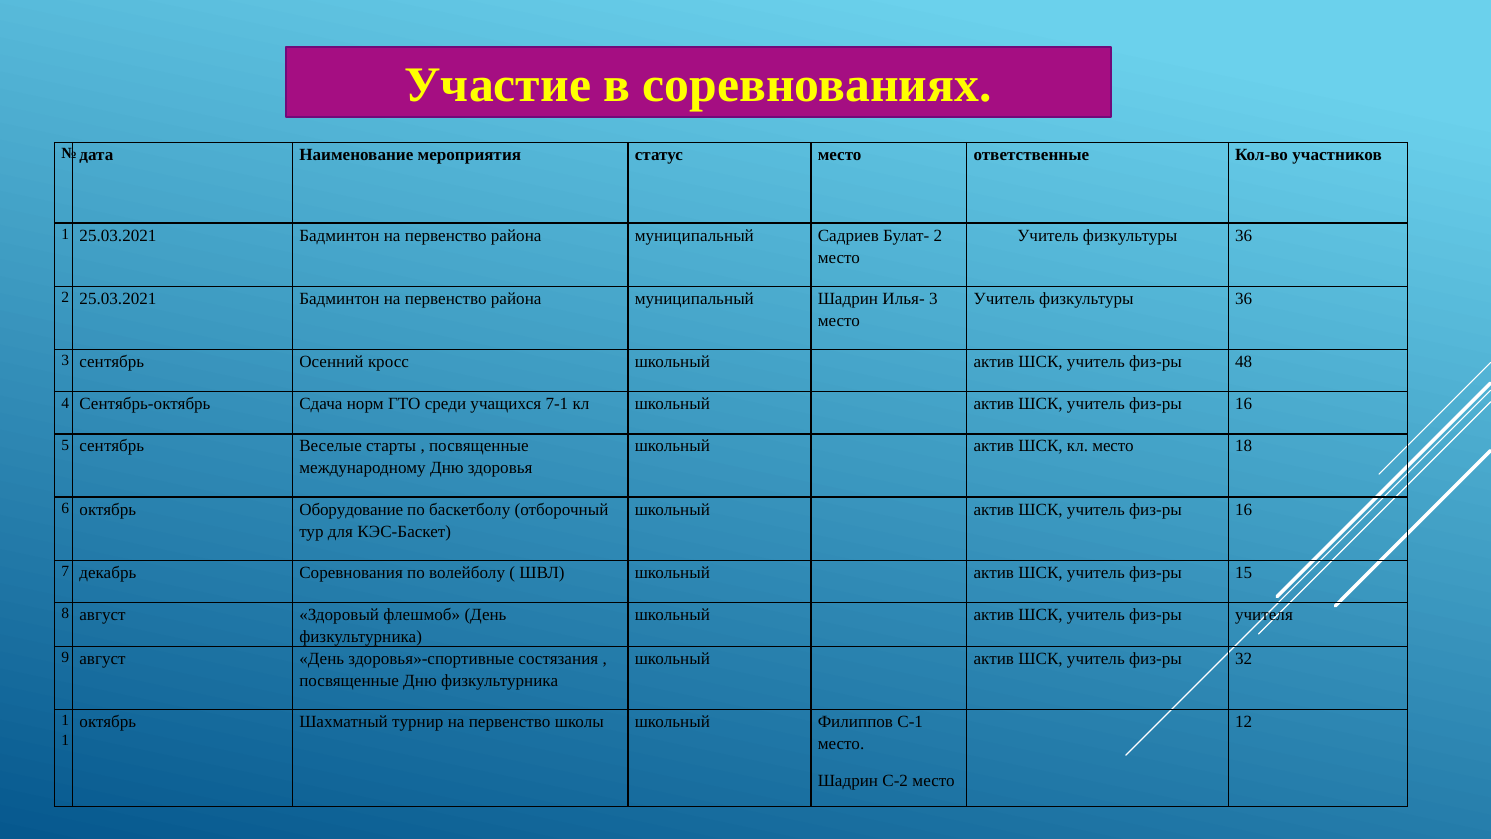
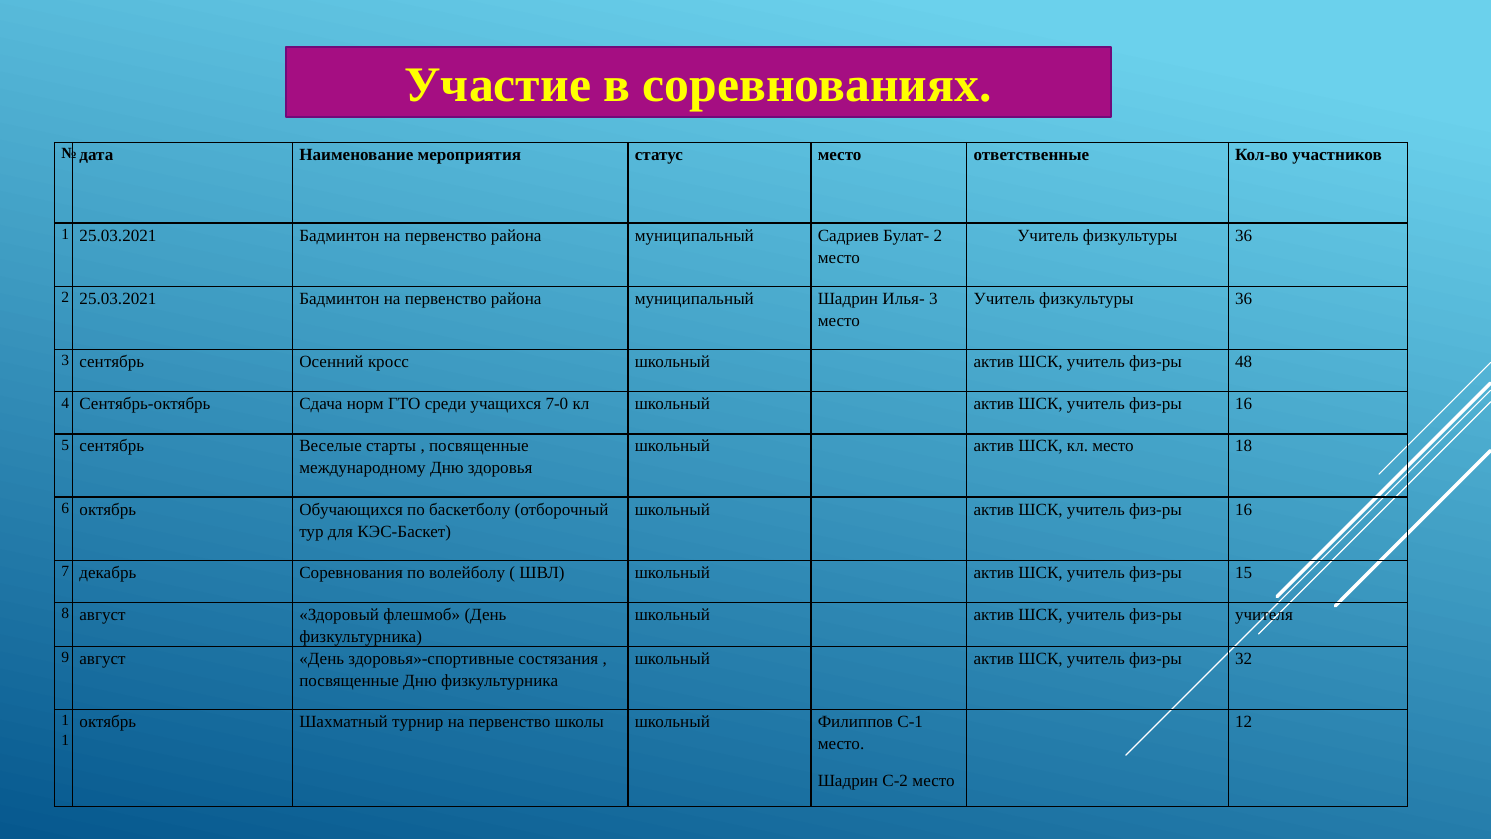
7-1: 7-1 -> 7-0 (557, 404)
Оборудование: Оборудование -> Обучающихся (351, 509)
